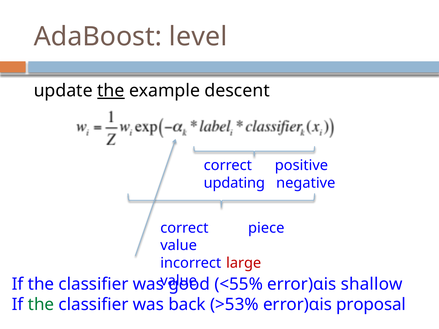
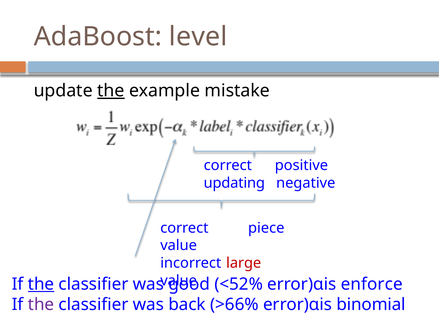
descent: descent -> mistake (237, 91)
the underline: none -> present (41, 284)
<55%: <55% -> <52% (239, 284)
shallow: shallow -> enforce (372, 284)
the colour: green -> purple (41, 305)
>53%: >53% -> >66% (234, 305)
proposal: proposal -> binomial (371, 305)
